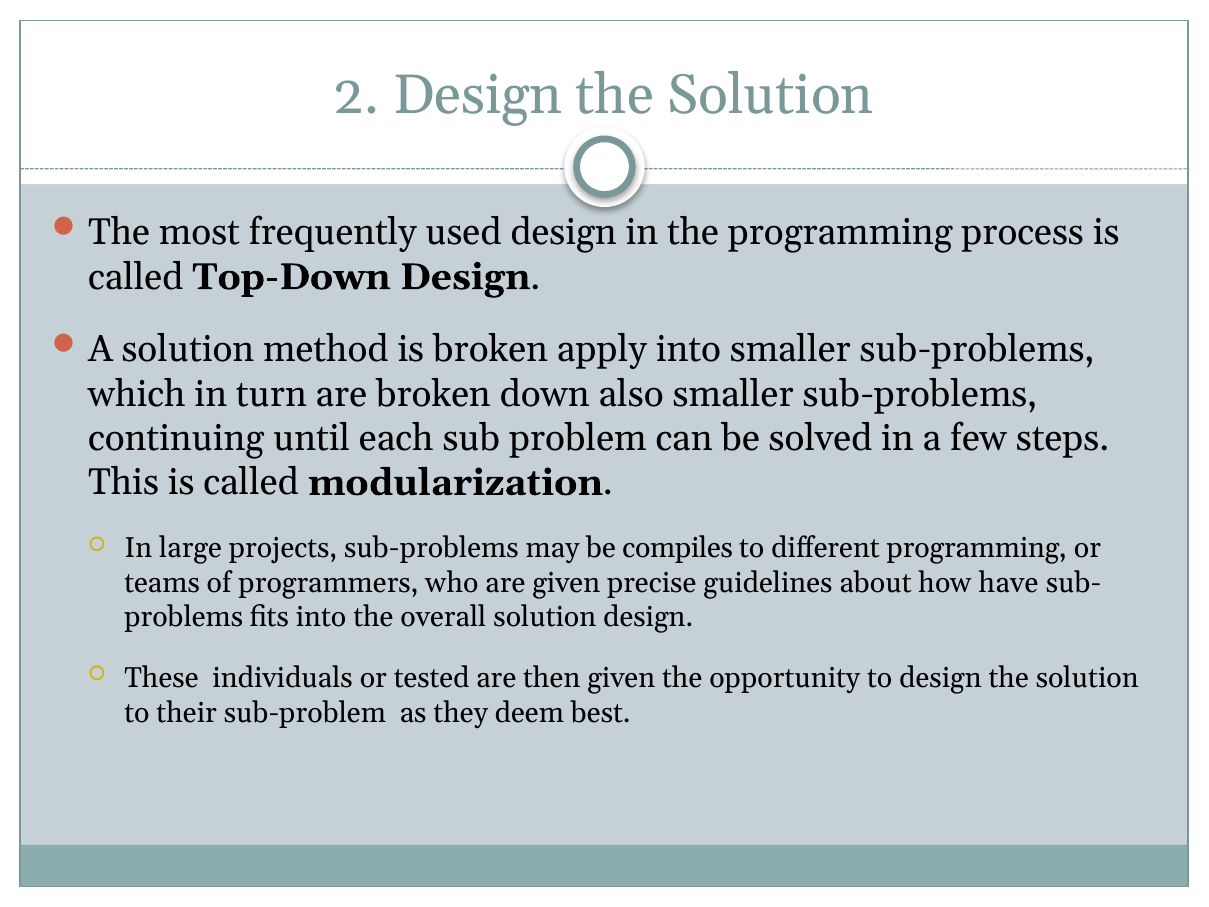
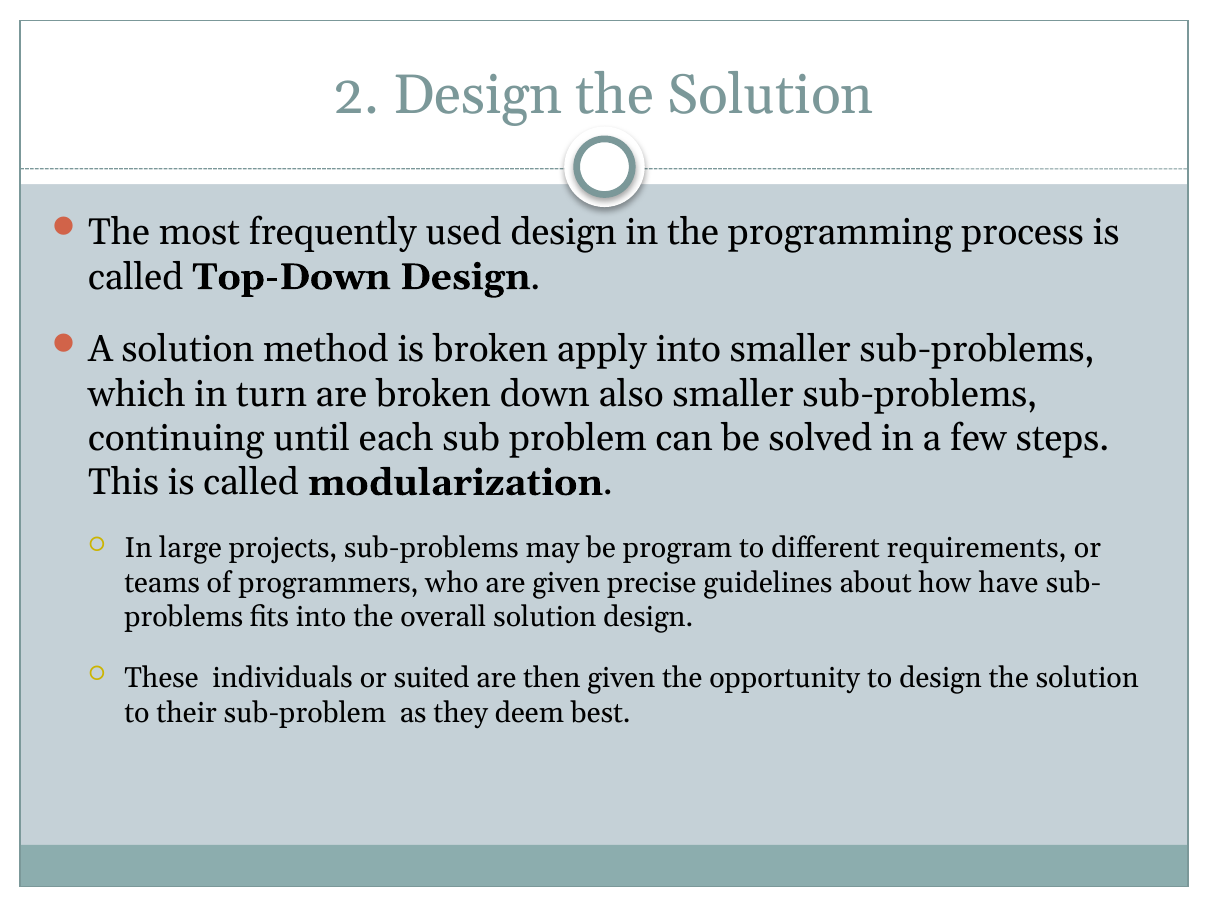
compiles: compiles -> program (678, 548)
different programming: programming -> requirements (977, 548)
tested: tested -> suited (432, 678)
